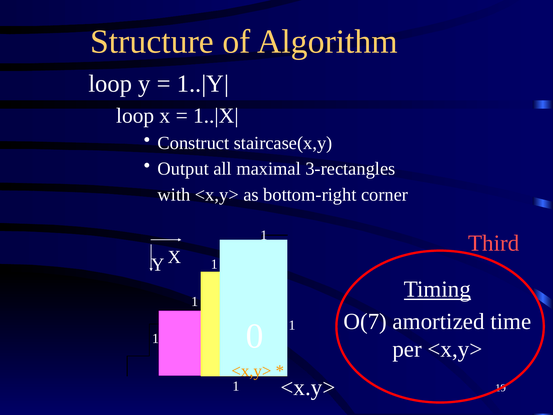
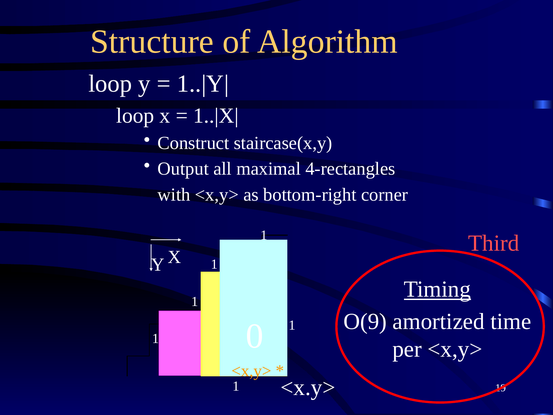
3-rectangles: 3-rectangles -> 4-rectangles (350, 169)
O(7: O(7 -> O(9 (365, 321)
